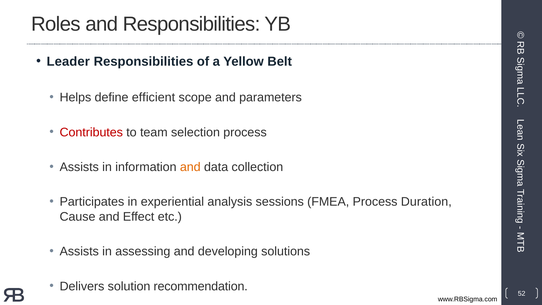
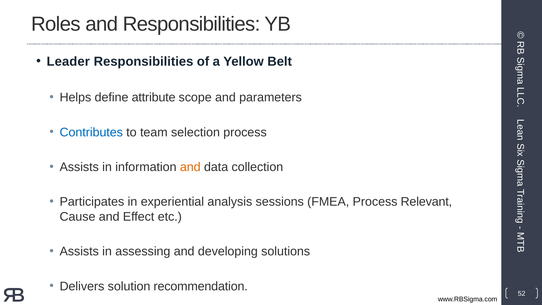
efficient: efficient -> attribute (154, 97)
Contributes colour: red -> blue (91, 132)
Duration: Duration -> Relevant (426, 202)
